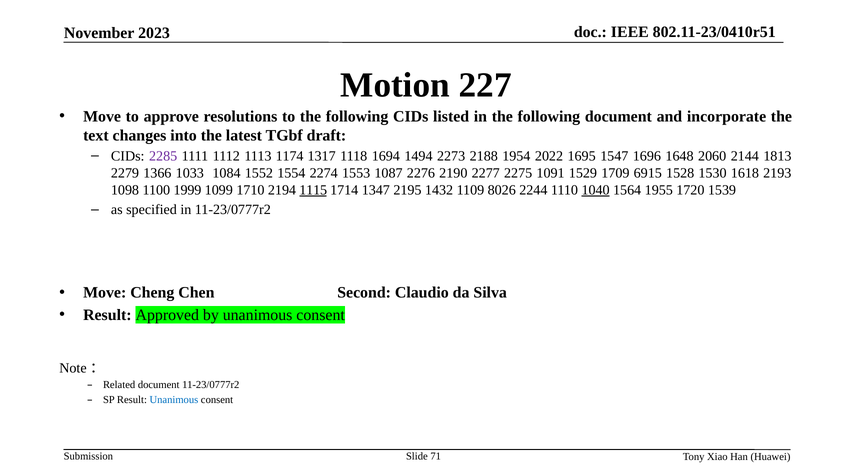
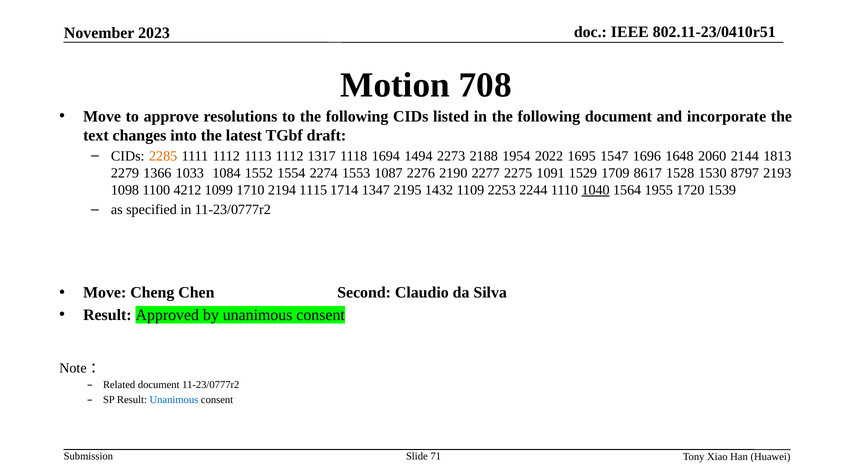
227: 227 -> 708 (485, 85)
2285 colour: purple -> orange (163, 156)
1113 1174: 1174 -> 1112 (290, 156)
6915: 6915 -> 8617 (648, 173)
1618: 1618 -> 8797 (745, 173)
1999: 1999 -> 4212 (188, 190)
1115 underline: present -> none (313, 190)
8026: 8026 -> 2253 (502, 190)
